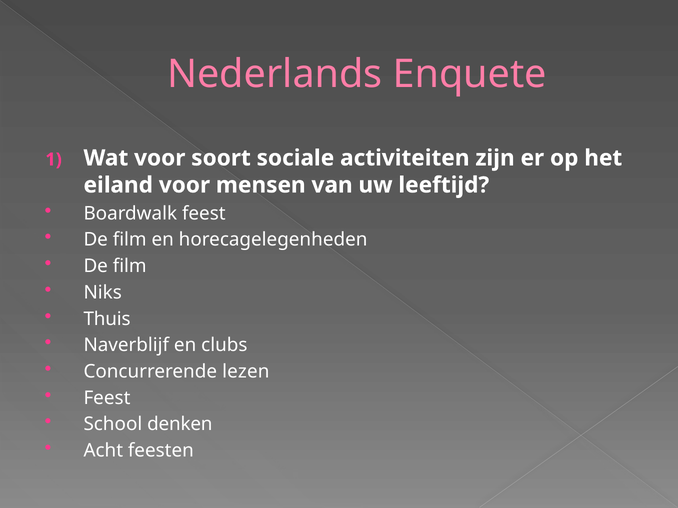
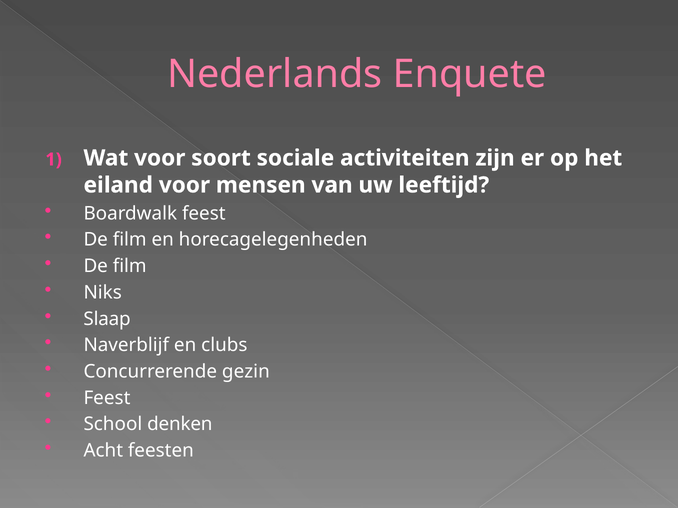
Thuis: Thuis -> Slaap (107, 319)
lezen: lezen -> gezin (246, 372)
